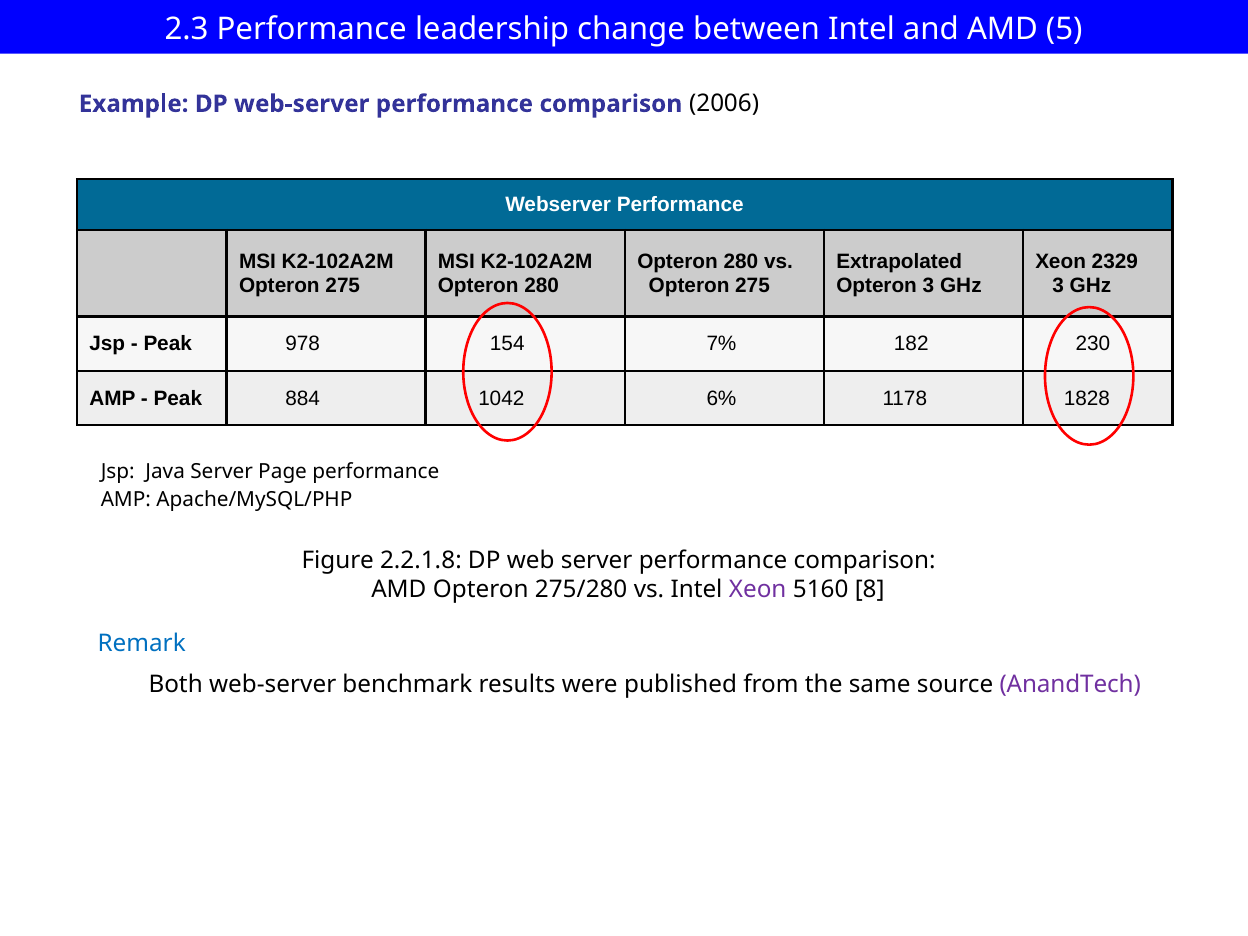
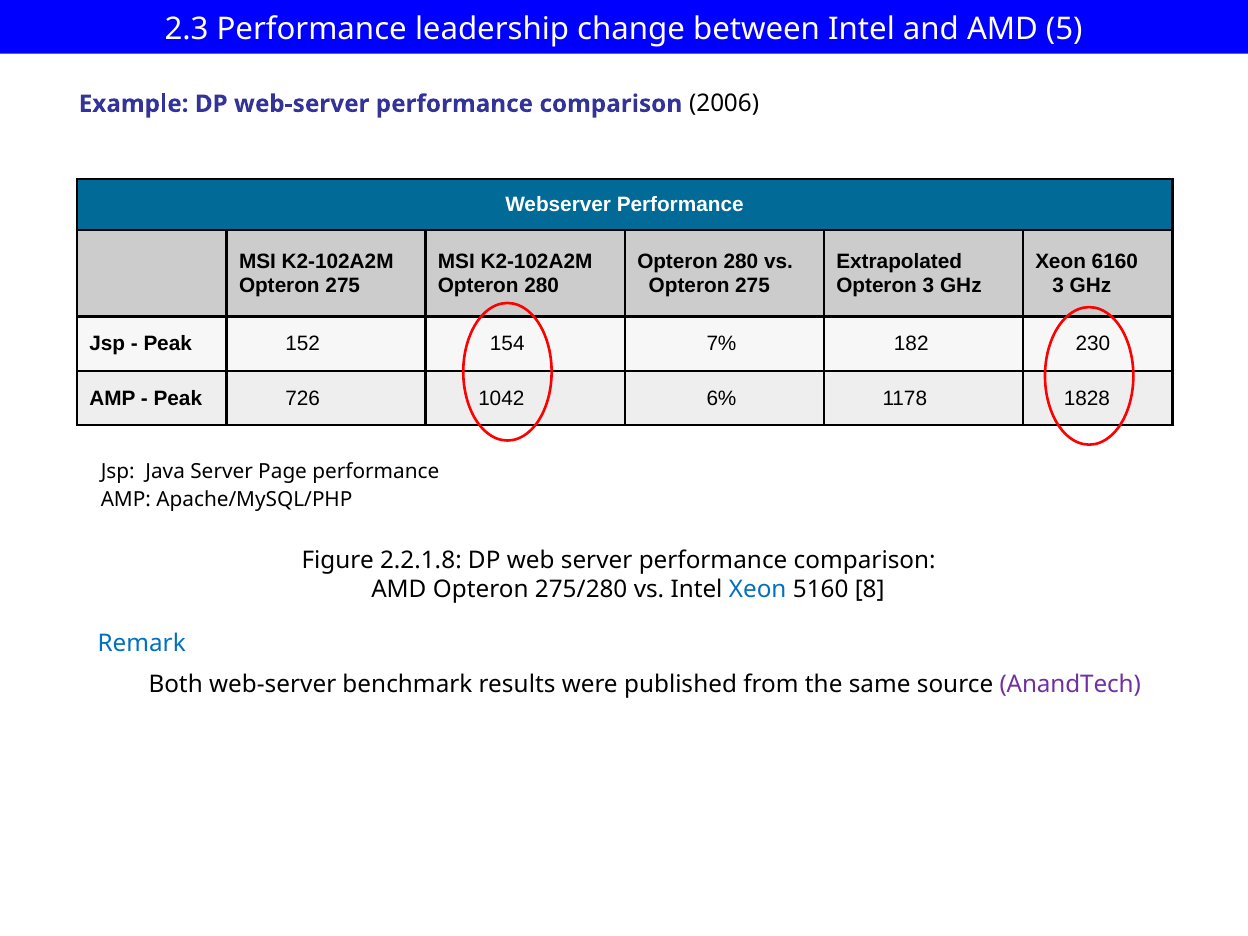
2329: 2329 -> 6160 (1115, 262)
978: 978 -> 152 (303, 344)
884: 884 -> 726 (303, 398)
Xeon colour: purple -> blue (758, 590)
